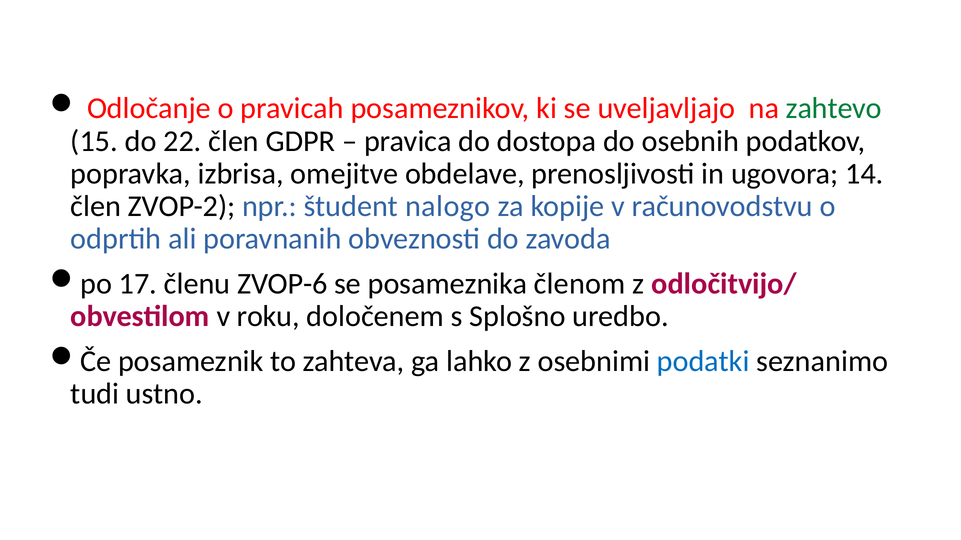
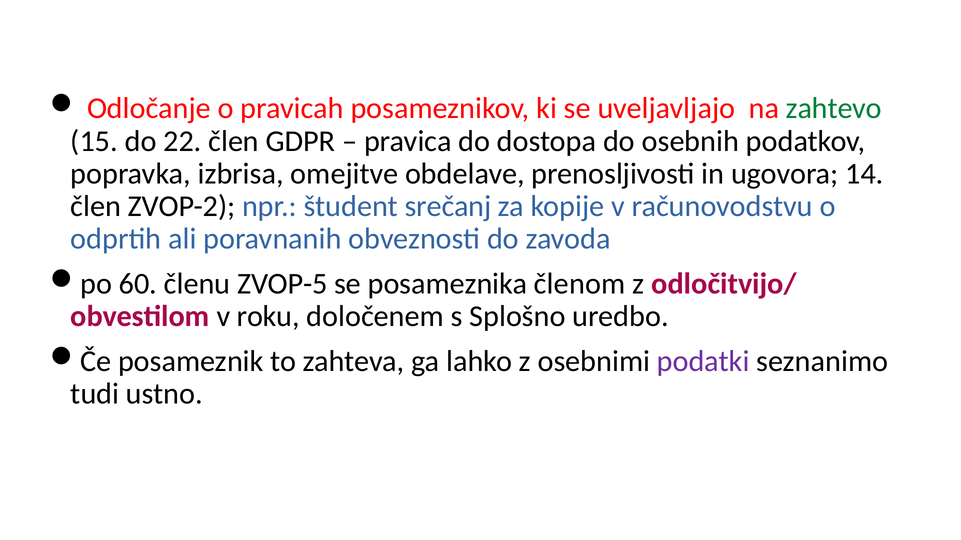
nalogo: nalogo -> srečanj (448, 207)
17: 17 -> 60 (138, 284)
ZVOP-6: ZVOP-6 -> ZVOP-5 (282, 284)
podatki colour: blue -> purple (703, 361)
